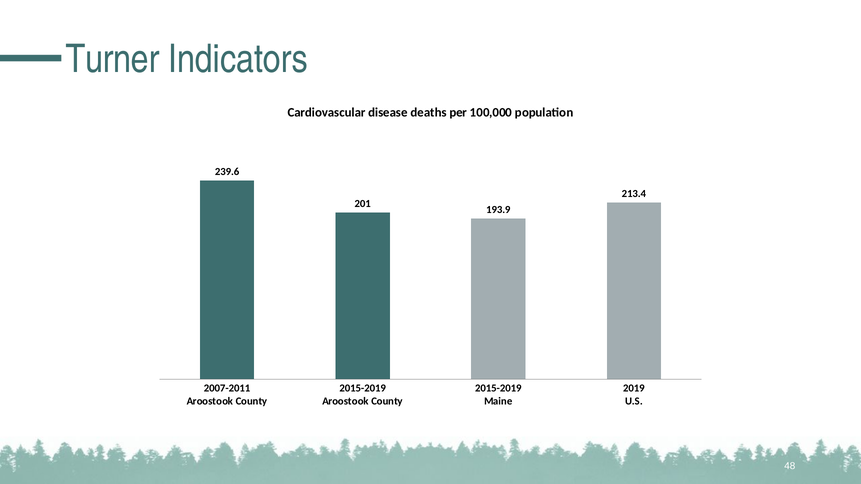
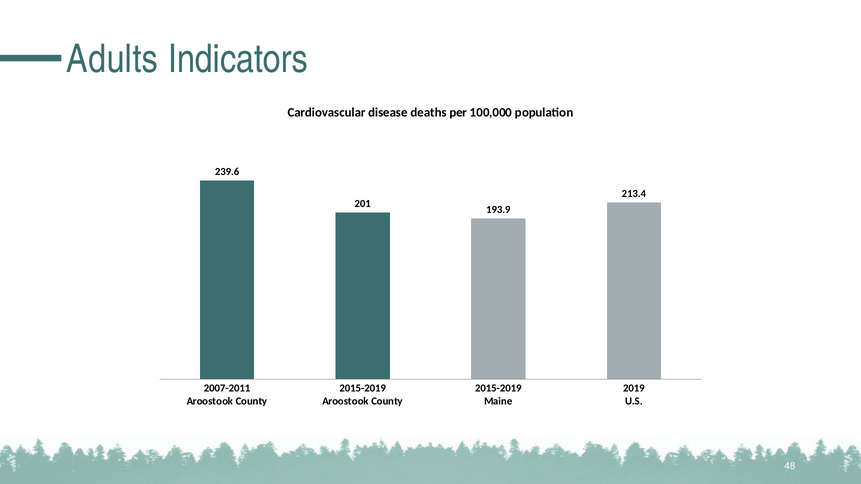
Turner: Turner -> Adults (112, 59)
